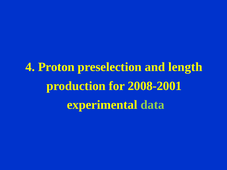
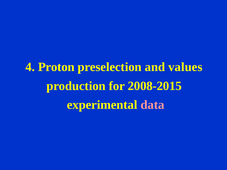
length: length -> values (185, 67)
2008-2001: 2008-2001 -> 2008-2015 (155, 86)
data colour: light green -> pink (152, 105)
